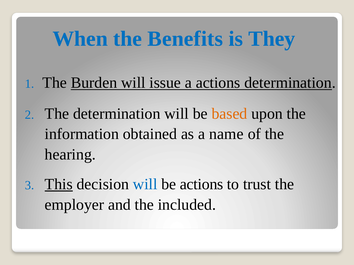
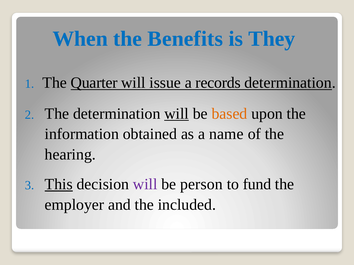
Burden: Burden -> Quarter (94, 83)
a actions: actions -> records (218, 83)
will underline: none -> present (177, 114)
will colour: blue -> purple (145, 185)
be actions: actions -> person (201, 185)
trust: trust -> fund (257, 185)
